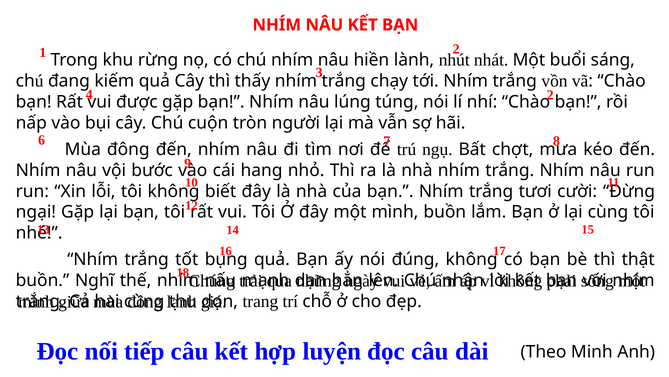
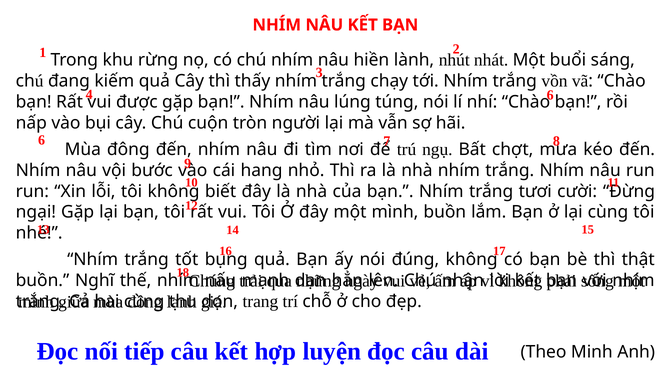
4 2: 2 -> 6 (550, 95)
